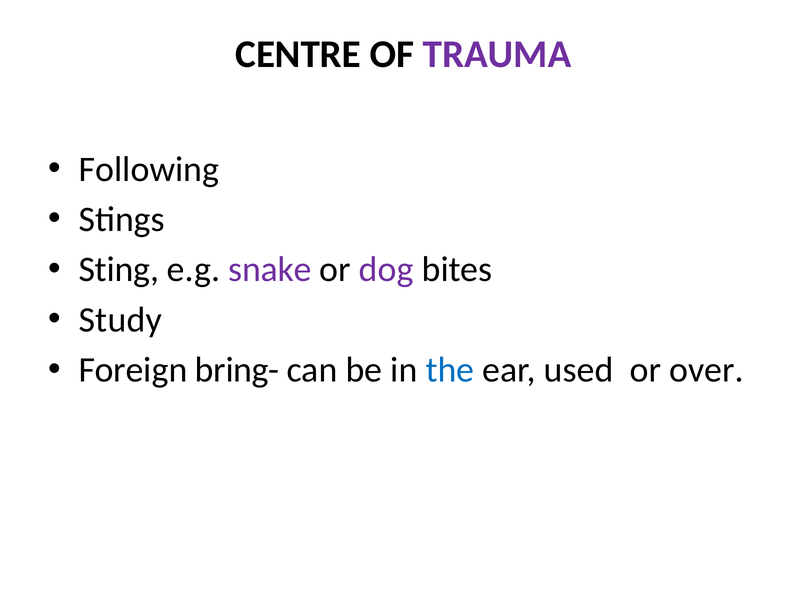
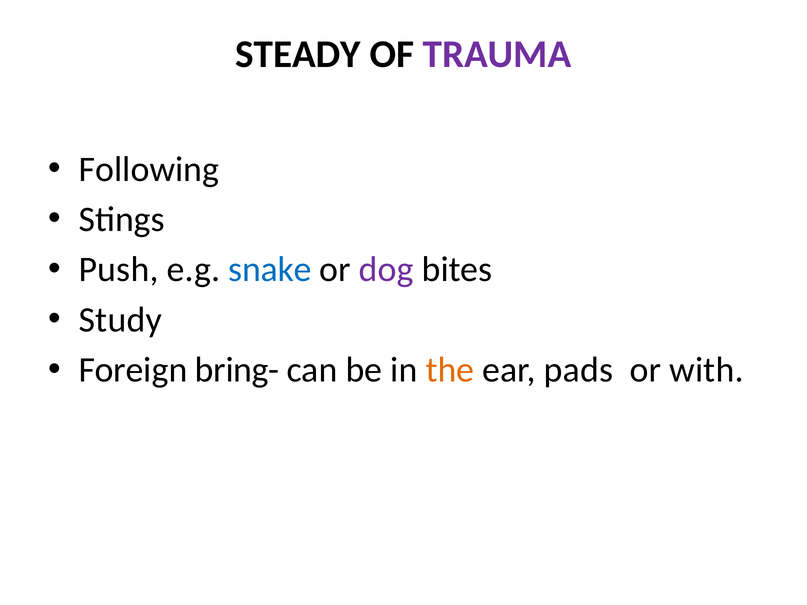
CENTRE: CENTRE -> STEADY (298, 55)
Sting: Sting -> Push (119, 270)
snake colour: purple -> blue (270, 270)
the colour: blue -> orange (450, 370)
used: used -> pads (579, 370)
over: over -> with (707, 370)
